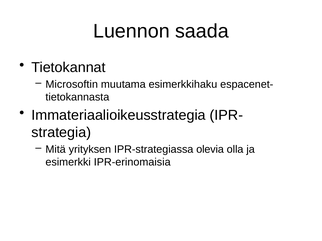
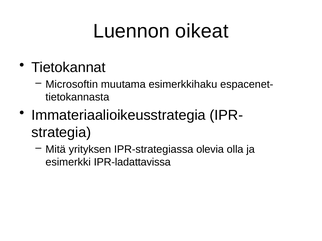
saada: saada -> oikeat (202, 31)
IPR-erinomaisia: IPR-erinomaisia -> IPR-ladattavissa (132, 162)
